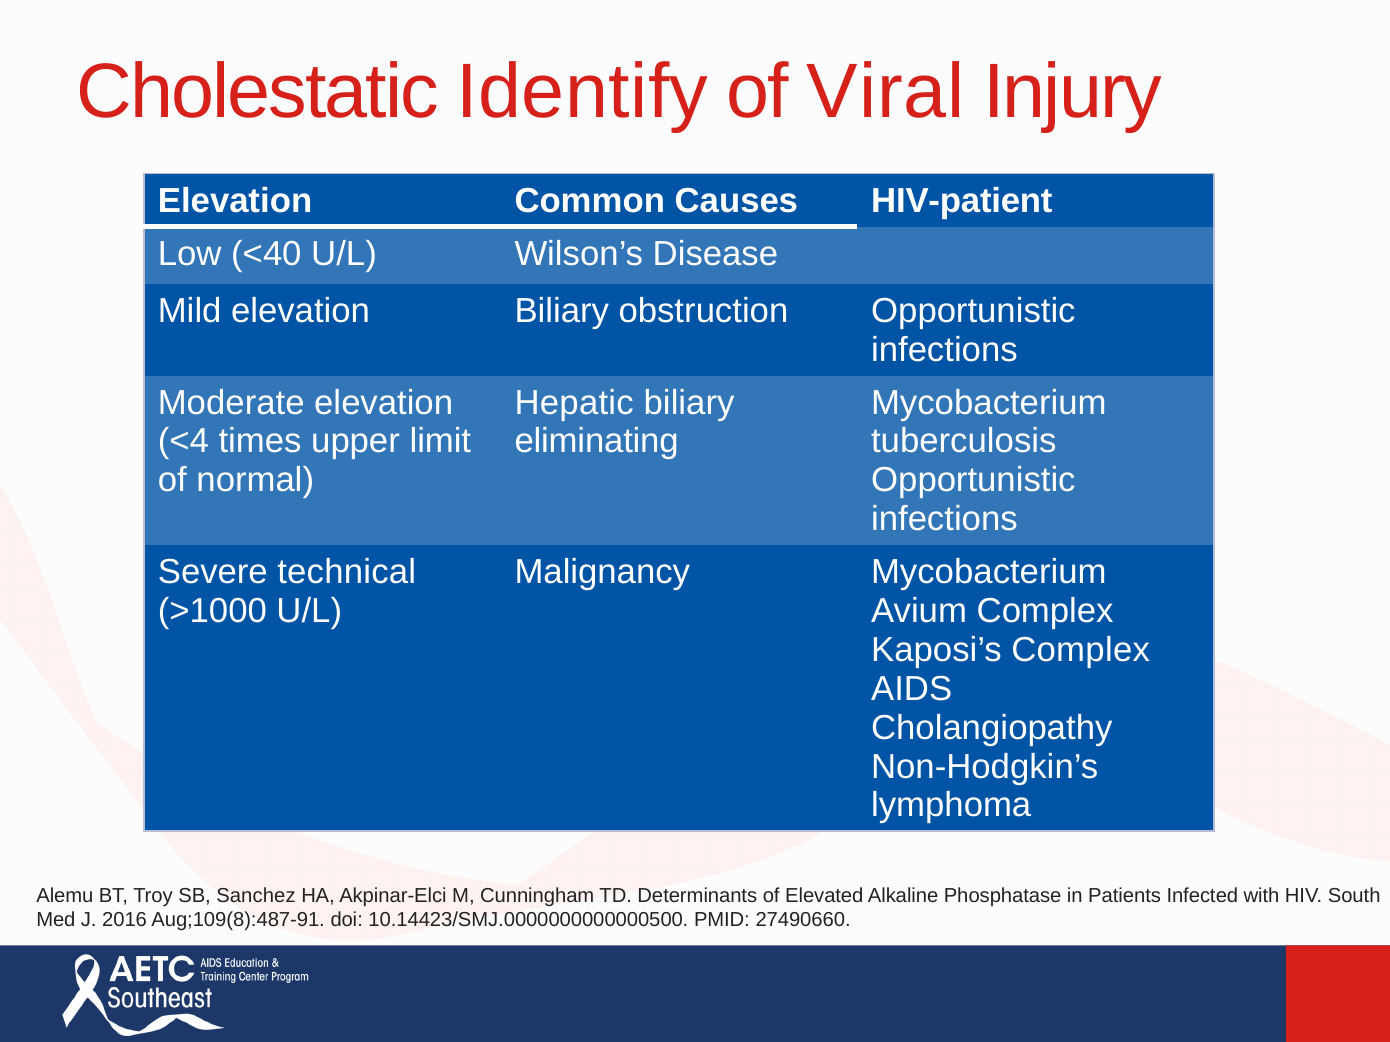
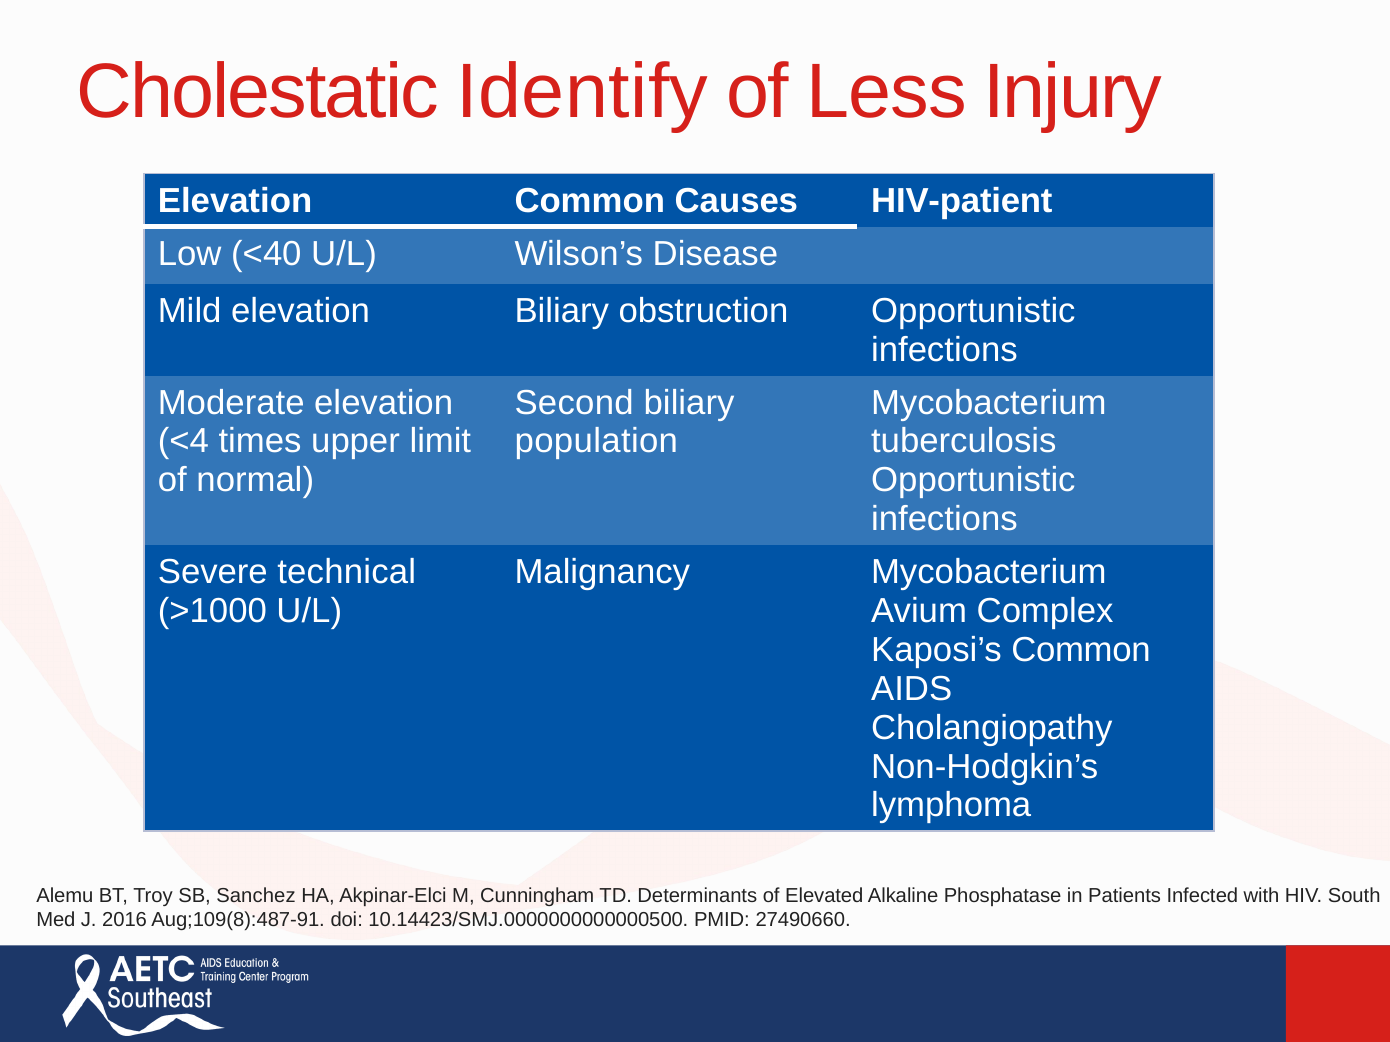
Viral: Viral -> Less (886, 92)
Hepatic: Hepatic -> Second (574, 403)
eliminating: eliminating -> population (596, 442)
Kaposi’s Complex: Complex -> Common (1081, 650)
